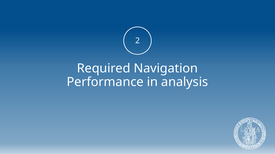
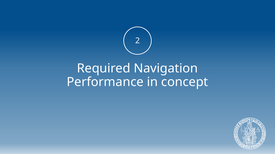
analysis: analysis -> concept (185, 82)
